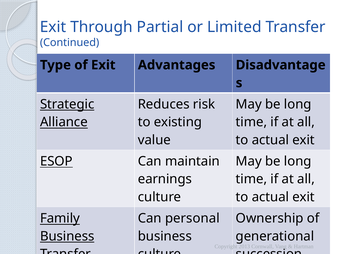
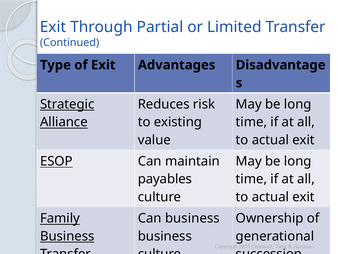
earnings: earnings -> payables (165, 179)
Can personal: personal -> business (192, 218)
